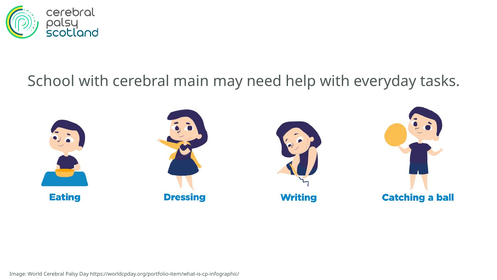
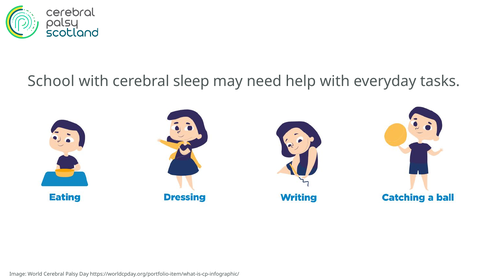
main: main -> sleep (191, 81)
